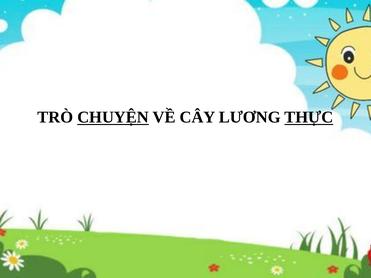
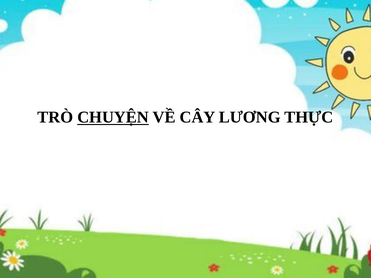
THỰC underline: present -> none (309, 117)
